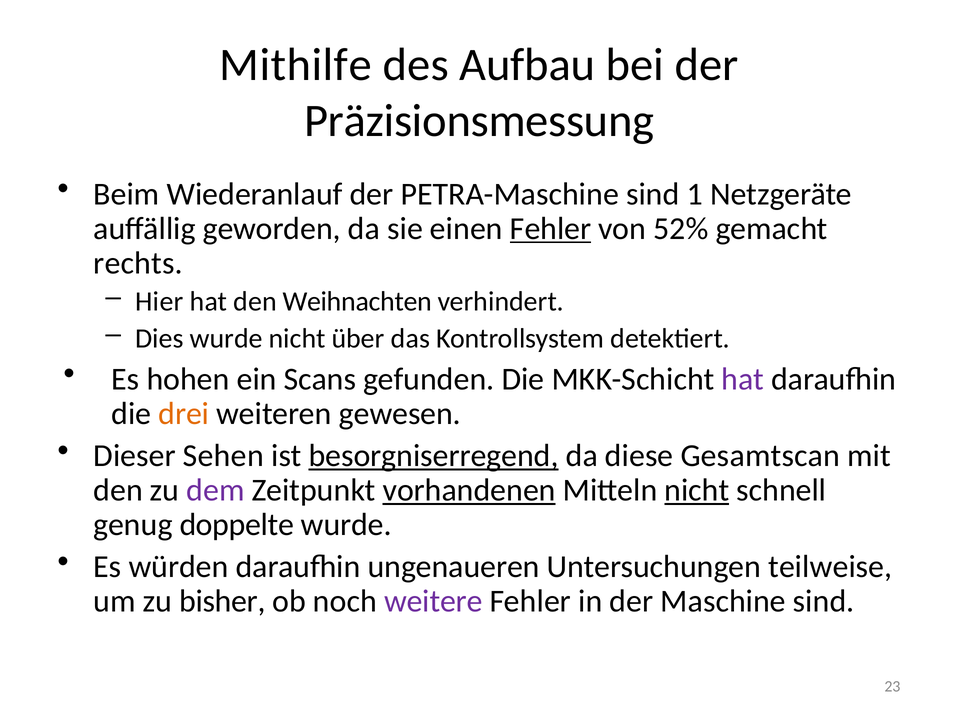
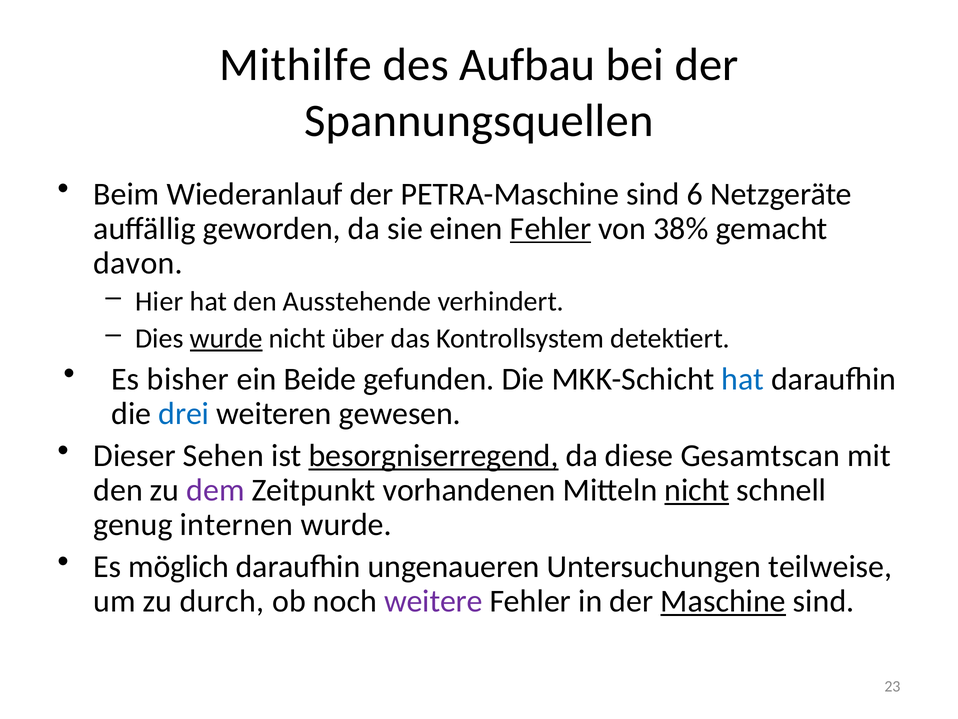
Präzisionsmessung: Präzisionsmessung -> Spannungsquellen (479, 121)
1: 1 -> 6 (695, 194)
52%: 52% -> 38% (681, 228)
rechts: rechts -> davon (138, 263)
Weihnachten: Weihnachten -> Ausstehende (357, 301)
wurde underline: none -> present (226, 338)
hohen: hohen -> bisher (188, 379)
Scans: Scans -> Beide (320, 379)
hat colour: purple -> blue (743, 379)
drei colour: orange -> blue (184, 413)
vorhandenen underline: present -> none (469, 490)
doppelte: doppelte -> internen (237, 524)
würden: würden -> möglich (179, 566)
bisher: bisher -> durch (222, 601)
Maschine underline: none -> present (723, 601)
